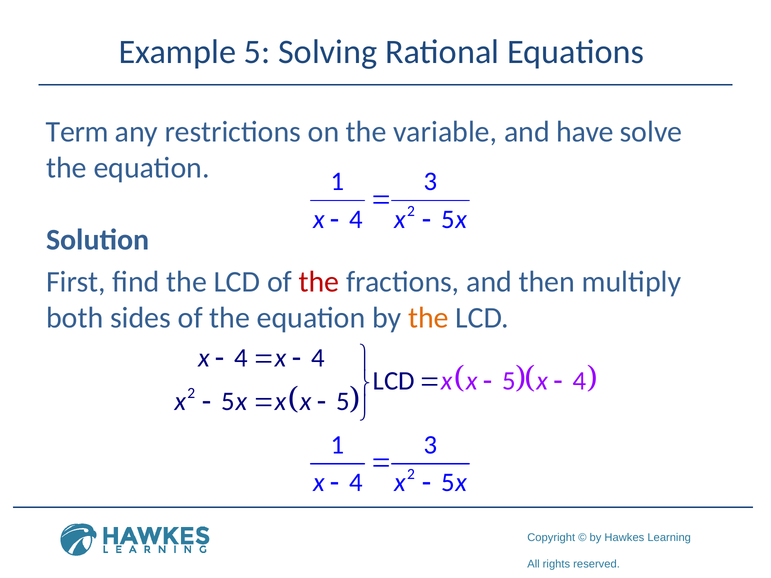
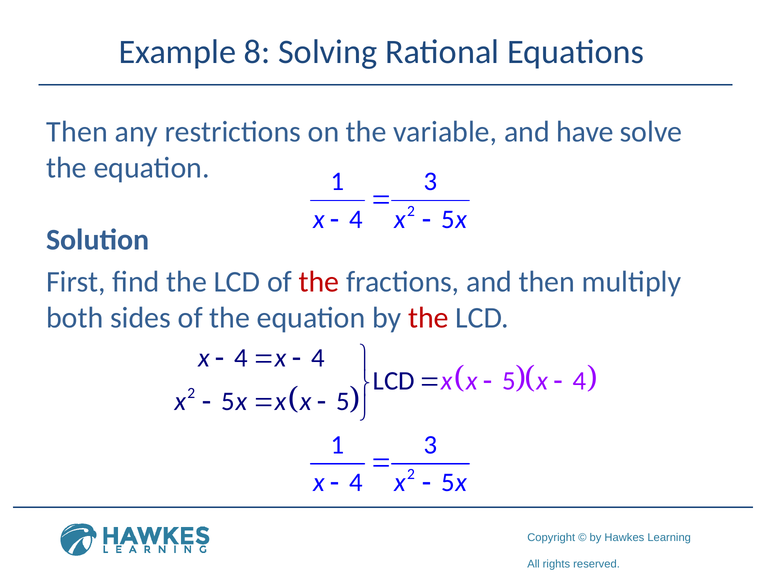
Example 5: 5 -> 8 (257, 52)
Term: Term -> Then (77, 132)
the colour: orange -> red (428, 318)
